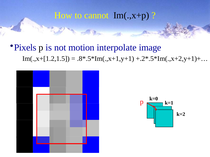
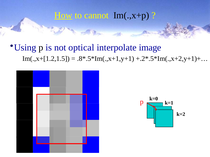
How underline: none -> present (63, 15)
Pixels: Pixels -> Using (25, 48)
motion: motion -> optical (81, 48)
